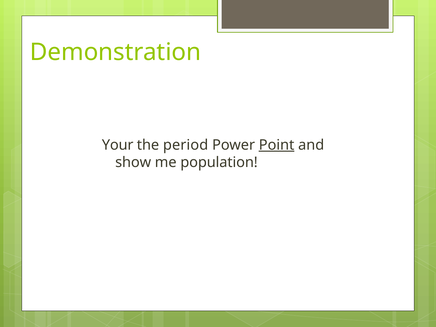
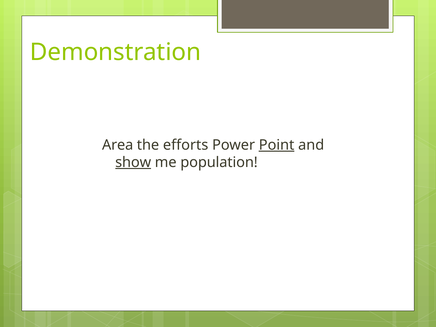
Your: Your -> Area (118, 145)
period: period -> efforts (186, 145)
show underline: none -> present (133, 162)
